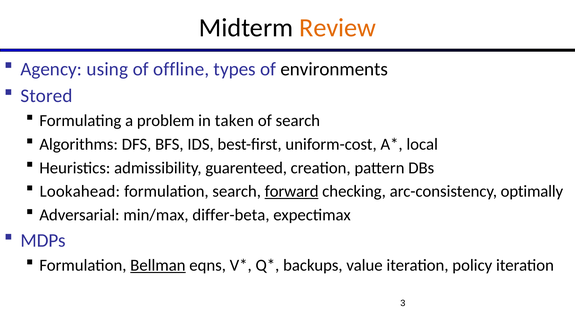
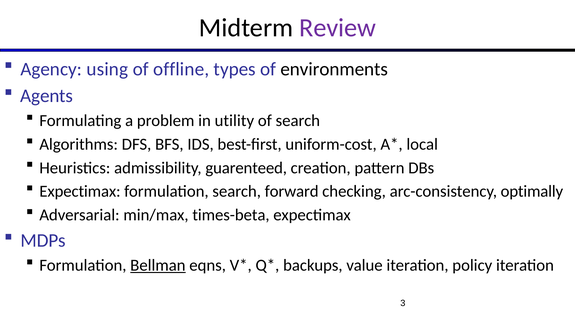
Review colour: orange -> purple (338, 28)
Stored: Stored -> Agents (47, 96)
taken: taken -> utility (234, 121)
Lookahead: Lookahead -> Expectimax (80, 191)
forward underline: present -> none (292, 191)
differ-beta: differ-beta -> times-beta (231, 215)
